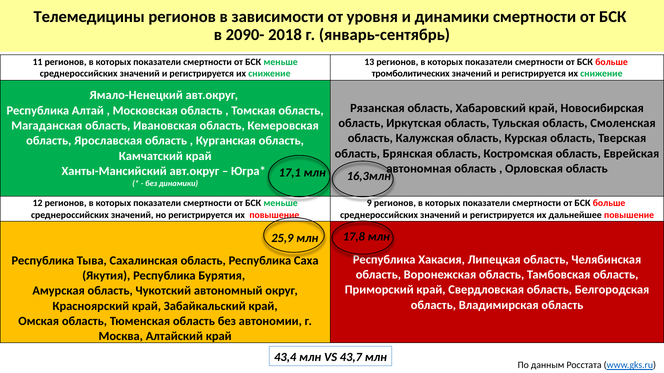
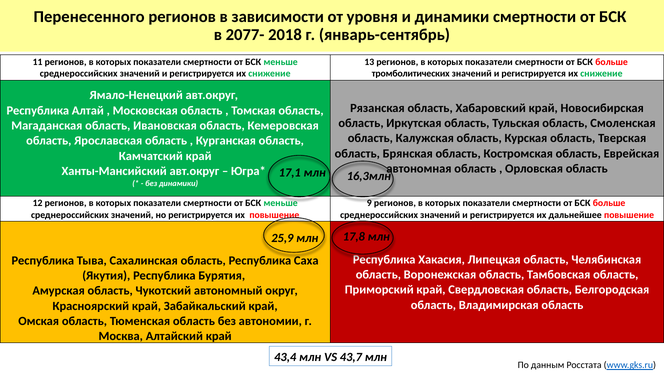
Телемедицины: Телемедицины -> Перенесенного (89, 17)
2090-: 2090- -> 2077- (245, 35)
